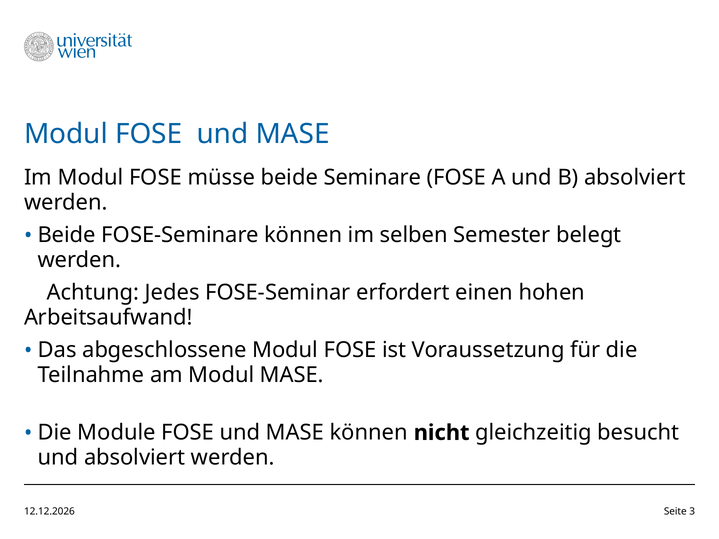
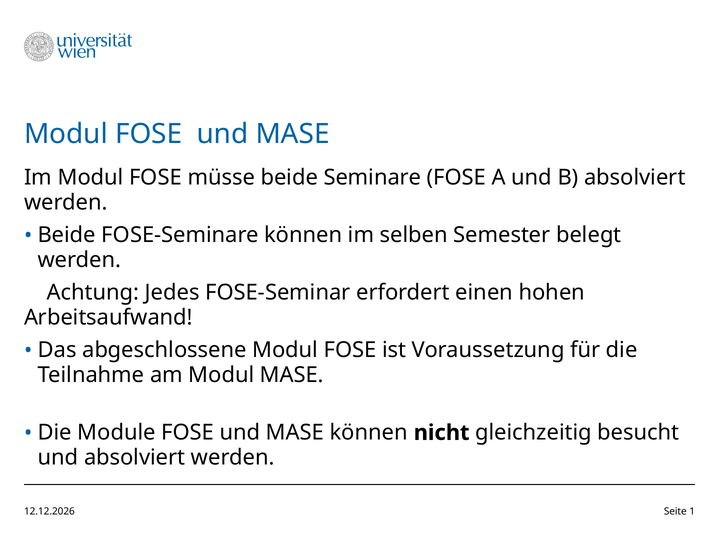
3: 3 -> 1 (692, 512)
